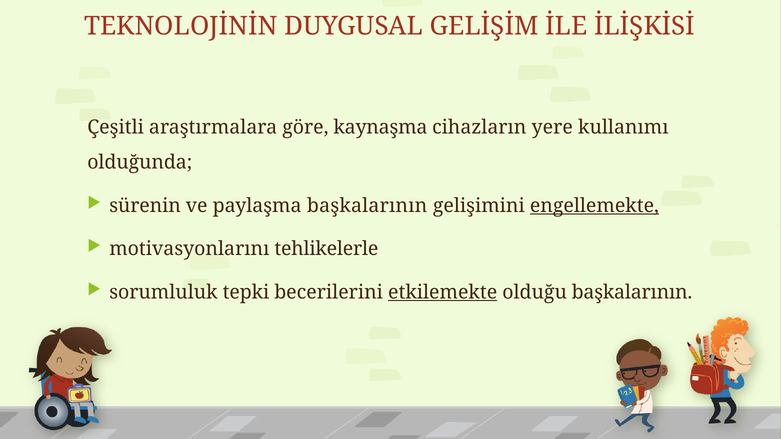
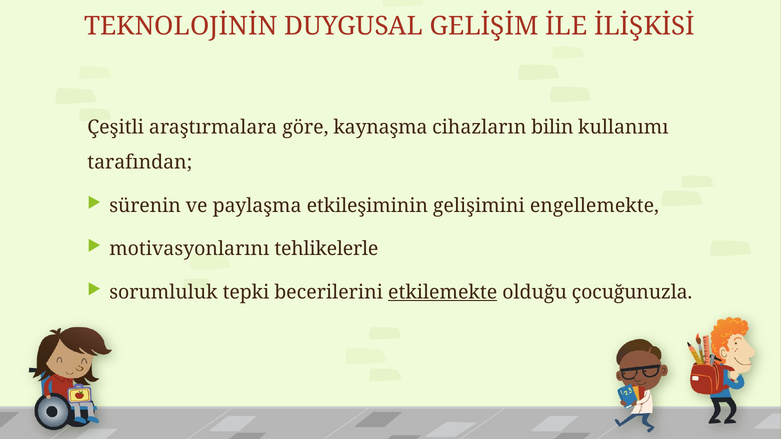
yere: yere -> bilin (552, 127)
olduğunda: olduğunda -> tarafından (140, 163)
paylaşma başkalarının: başkalarının -> etkileşiminin (367, 206)
engellemekte underline: present -> none (594, 206)
olduğu başkalarının: başkalarının -> çocuğunuzla (632, 292)
